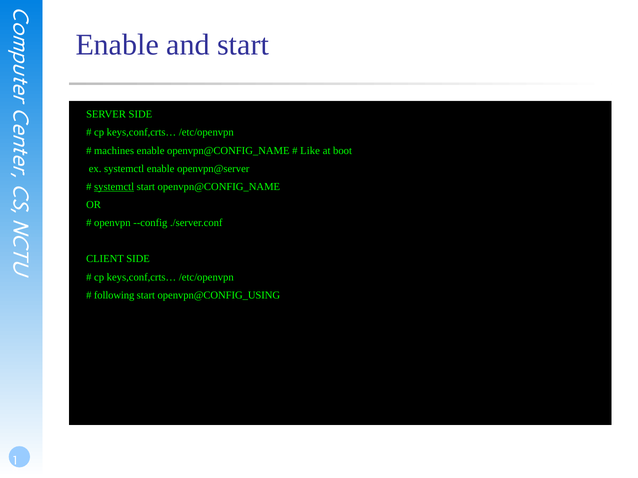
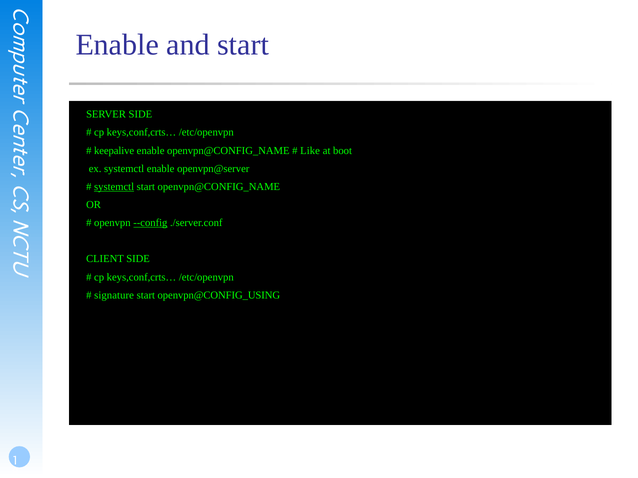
machines: machines -> keepalive (114, 151)
--config underline: none -> present (150, 223)
following: following -> signature (114, 295)
